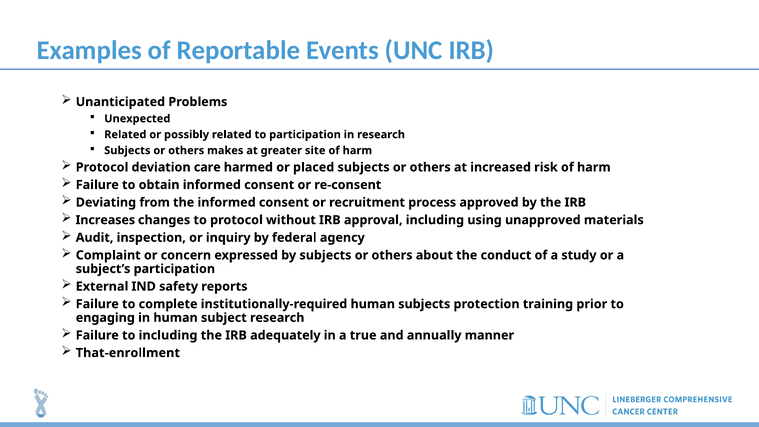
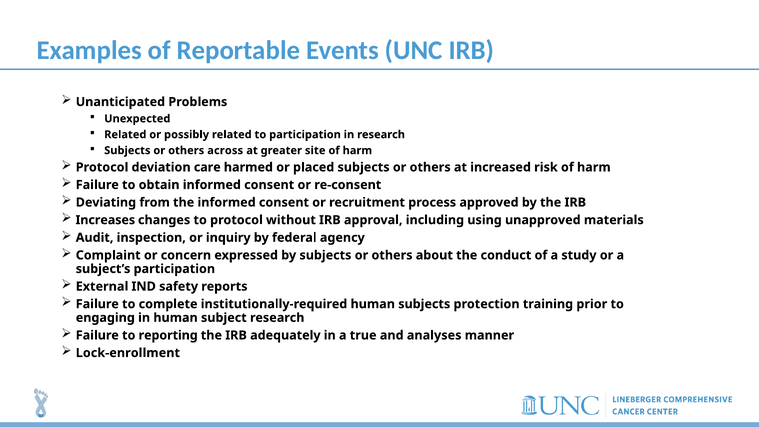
makes: makes -> across (225, 150)
to including: including -> reporting (168, 335)
annually: annually -> analyses (434, 335)
That-enrollment: That-enrollment -> Lock-enrollment (128, 353)
